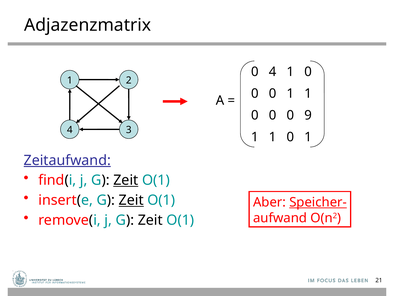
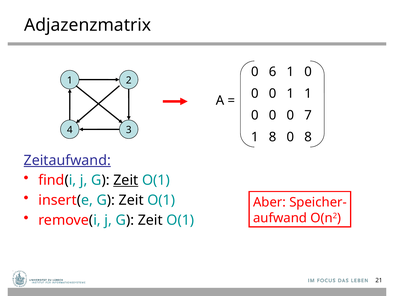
0 4: 4 -> 6 (273, 72)
9: 9 -> 7 (308, 115)
1: 1 -> 8 (273, 137)
1: 1 -> 8 (308, 137)
Zeit underline: present -> none (131, 200)
Speicher- underline: present -> none (318, 202)
